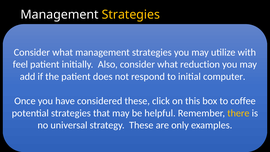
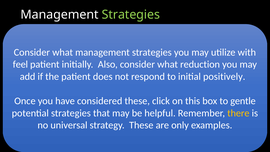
Strategies colour: yellow -> light green (131, 15)
computer: computer -> positively (224, 77)
to coffee: coffee -> gentle (243, 101)
